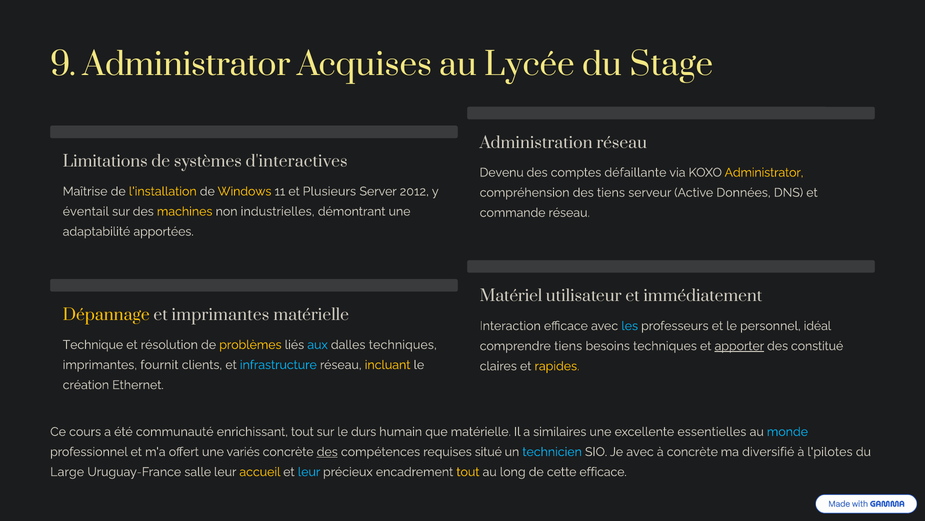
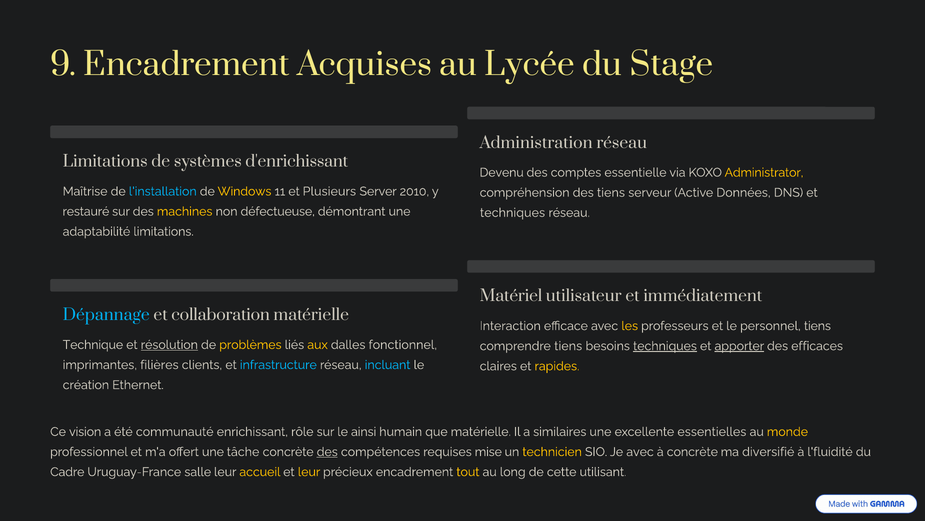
9 Administrator: Administrator -> Encadrement (187, 65)
d'interactives: d'interactives -> d'enrichissant (297, 161)
défaillante: défaillante -> essentielle (635, 172)
l'installation colour: yellow -> light blue (163, 191)
2012: 2012 -> 2010 (414, 191)
éventail: éventail -> restauré (86, 211)
industrielles: industrielles -> défectueuse (278, 211)
commande: commande -> techniques (513, 212)
adaptabilité apportées: apportées -> limitations (164, 231)
Dépannage colour: yellow -> light blue (106, 315)
et imprimantes: imprimantes -> collaboration (221, 315)
les colour: light blue -> yellow (630, 326)
personnel idéal: idéal -> tiens (817, 326)
résolution underline: none -> present (169, 344)
aux colour: light blue -> yellow (318, 344)
dalles techniques: techniques -> fonctionnel (403, 344)
techniques underline: none -> present (665, 346)
constitué: constitué -> efficaces (817, 346)
fournit: fournit -> filières (159, 364)
incluant colour: yellow -> light blue (388, 364)
cours: cours -> vision (85, 431)
enrichissant tout: tout -> rôle (302, 431)
durs: durs -> ainsi (364, 431)
monde colour: light blue -> yellow (787, 431)
variés: variés -> tâche (243, 451)
situé: situé -> mise (488, 451)
technicien colour: light blue -> yellow (552, 451)
l'pilotes: l'pilotes -> l'fluidité (830, 451)
Large: Large -> Cadre (67, 471)
leur colour: light blue -> yellow (309, 471)
cette efficace: efficace -> utilisant (603, 471)
